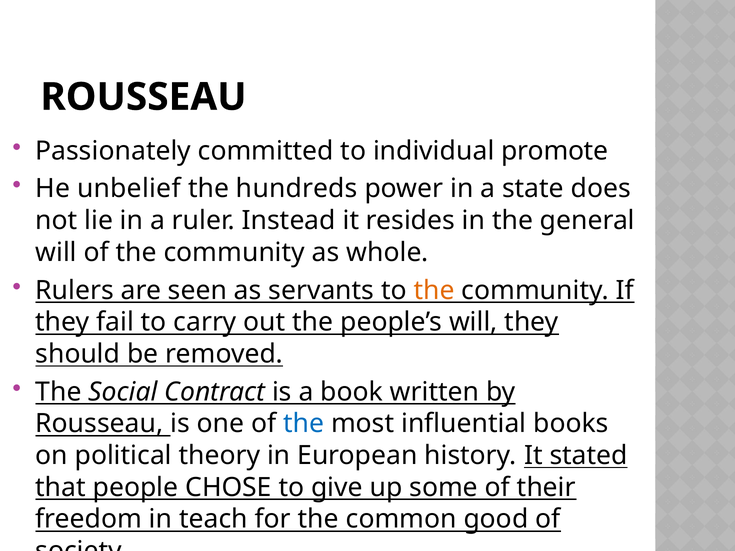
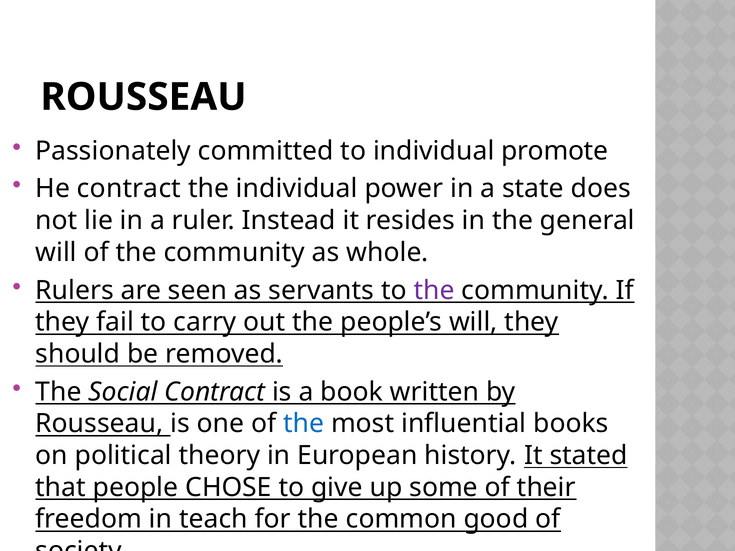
He unbelief: unbelief -> contract (129, 189)
the hundreds: hundreds -> individual (297, 189)
the colour: orange -> purple (434, 290)
